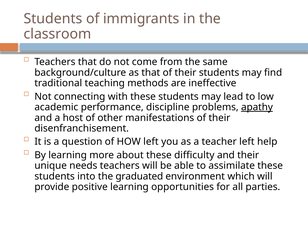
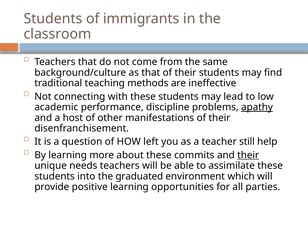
teacher left: left -> still (247, 142)
difficulty: difficulty -> commits (194, 155)
their underline: none -> present (248, 155)
